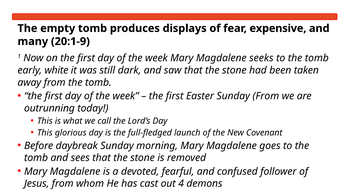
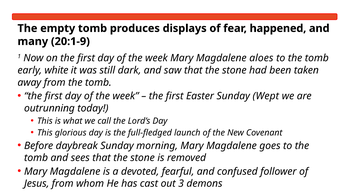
expensive: expensive -> happened (278, 28)
seeks: seeks -> aloes (261, 58)
Sunday From: From -> Wept (266, 96)
4: 4 -> 3 (181, 184)
